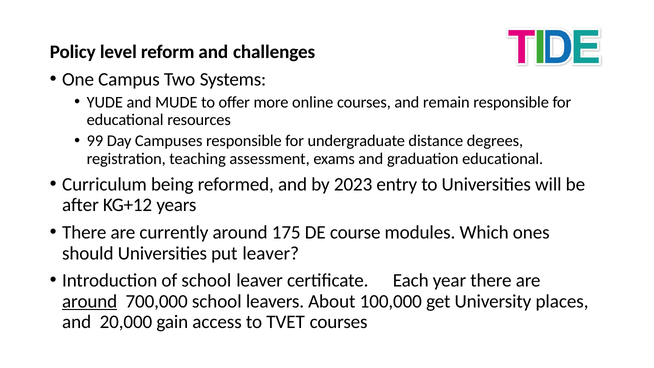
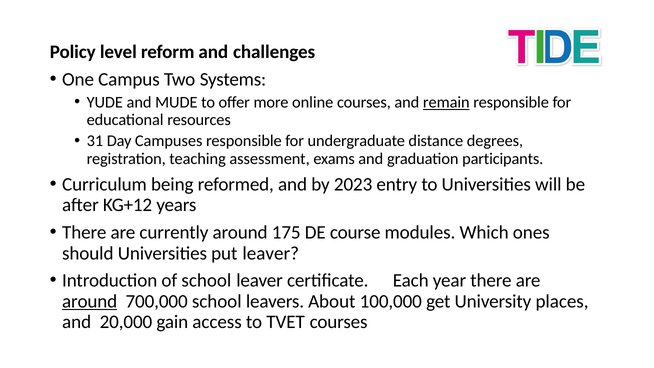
remain underline: none -> present (446, 102)
99: 99 -> 31 (95, 141)
graduation educational: educational -> participants (503, 159)
